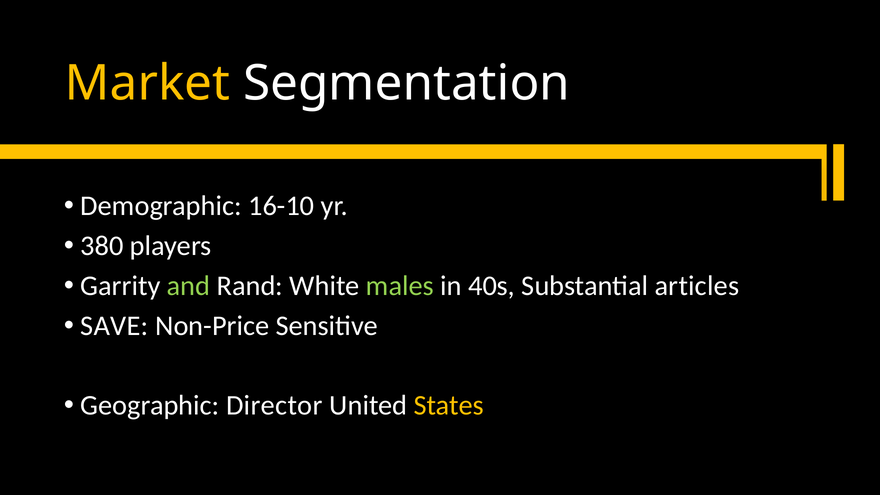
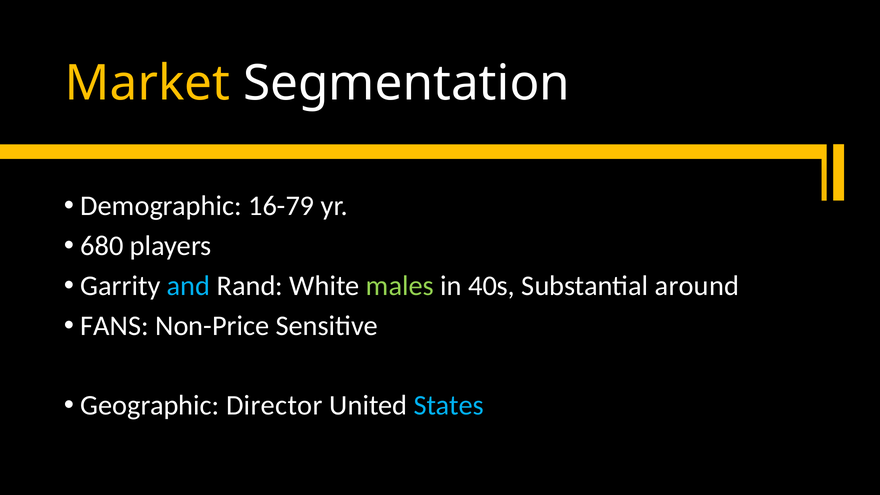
16-10: 16-10 -> 16-79 (281, 206)
380: 380 -> 680 (102, 246)
and colour: light green -> light blue (189, 286)
articles: articles -> around (697, 286)
SAVE: SAVE -> FANS (115, 326)
States colour: yellow -> light blue (449, 405)
